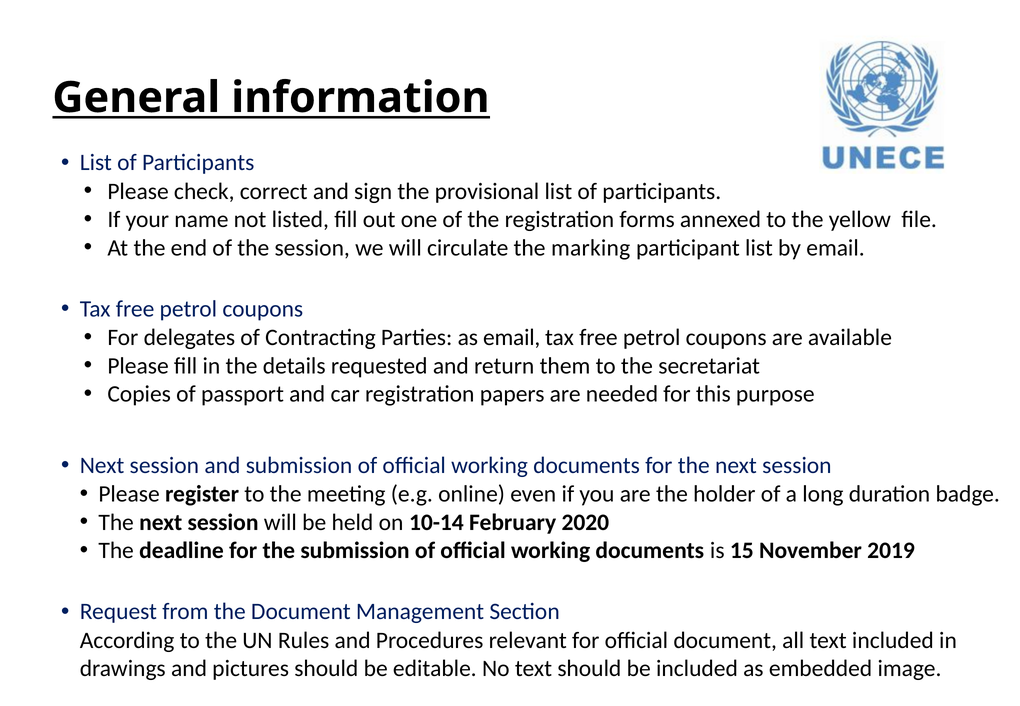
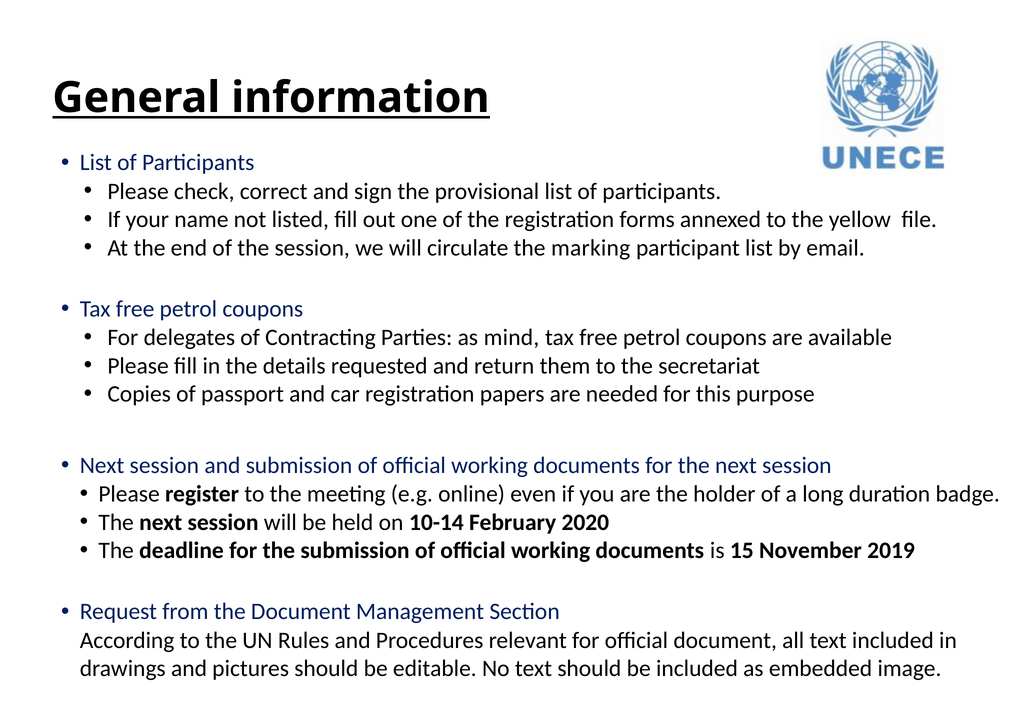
as email: email -> mind (511, 338)
